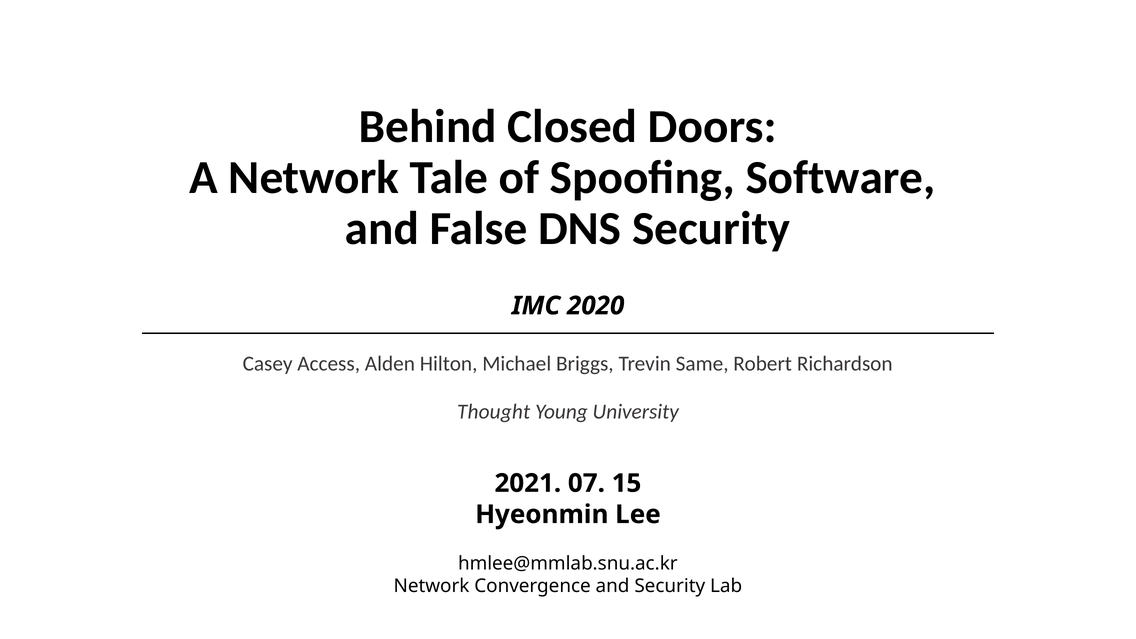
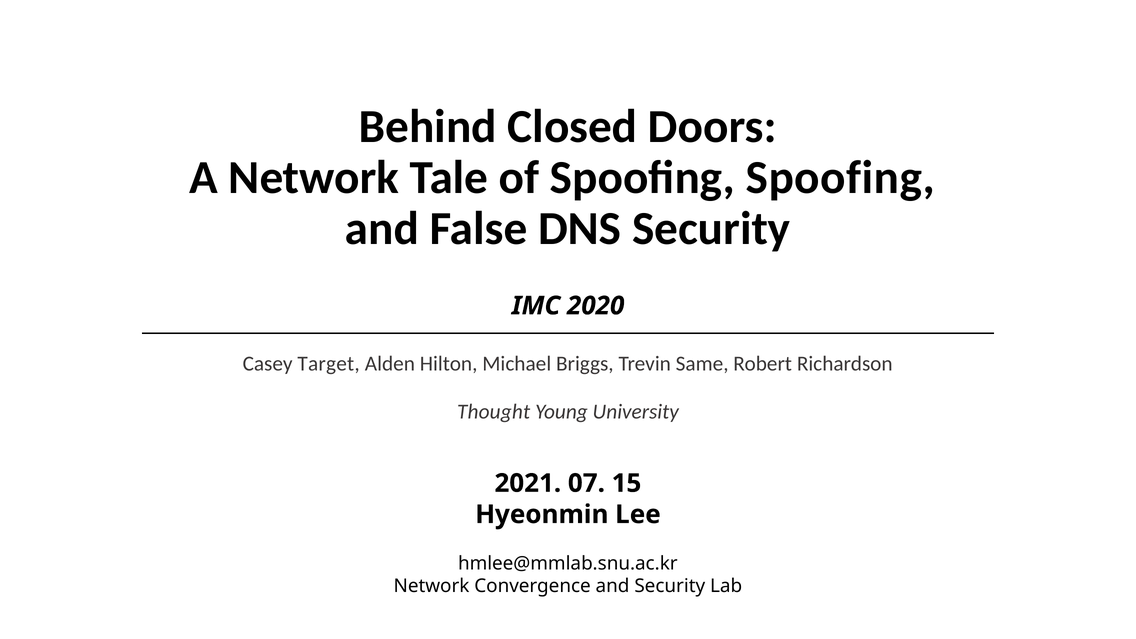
Spoofing Software: Software -> Spoofing (840, 178)
Access: Access -> Target (329, 364)
